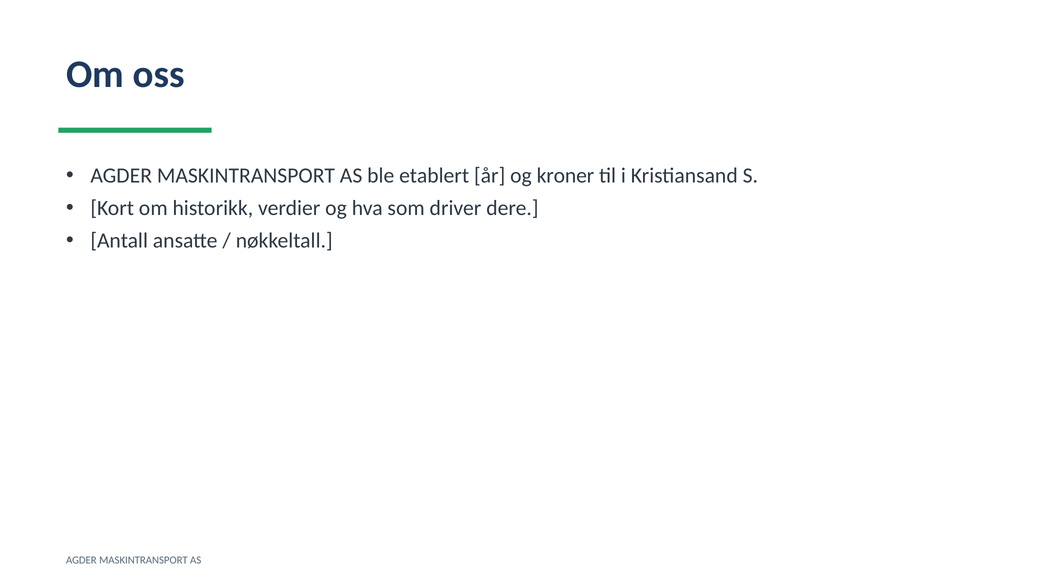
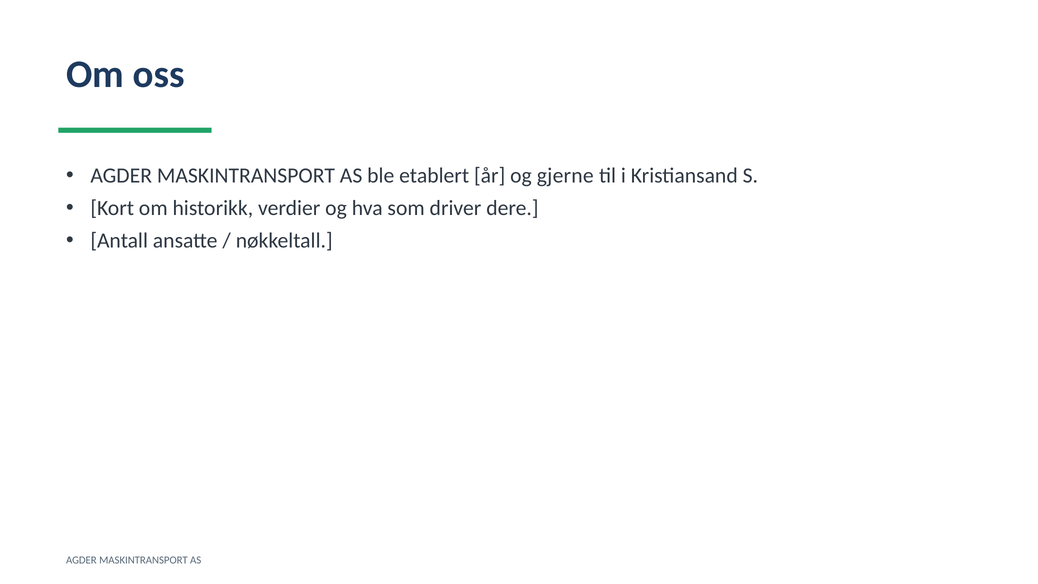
kroner: kroner -> gjerne (565, 176)
